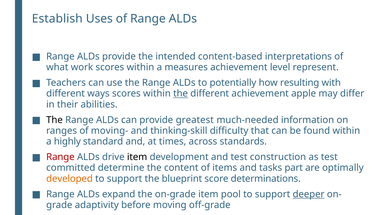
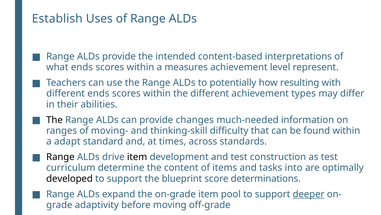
what work: work -> ends (82, 67)
different ways: ways -> ends (98, 93)
the underline: present -> none (181, 93)
apple: apple -> types (304, 93)
greatest: greatest -> changes (195, 120)
highly: highly -> adapt (67, 141)
Range colour: red -> black (60, 157)
committed: committed -> curriculum (71, 167)
part: part -> into (294, 167)
developed colour: orange -> black (69, 178)
